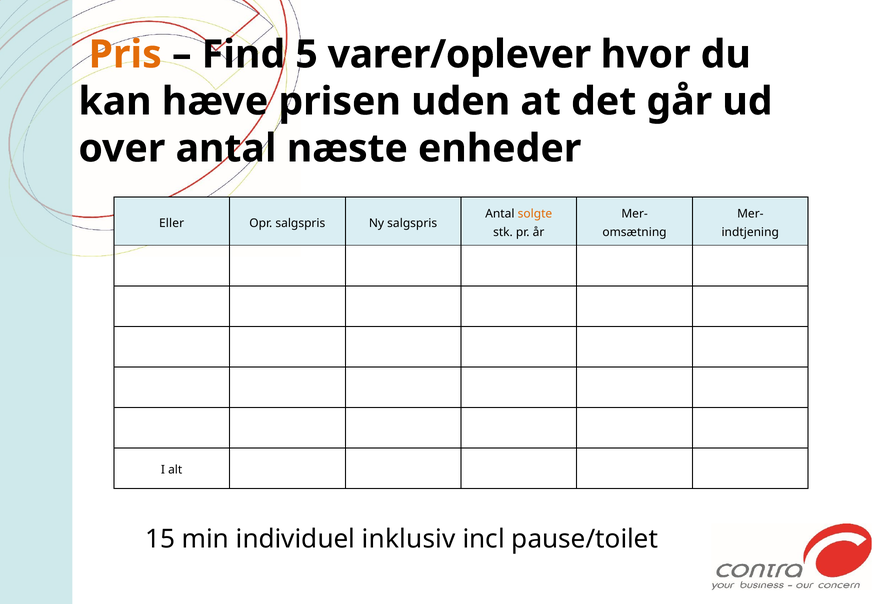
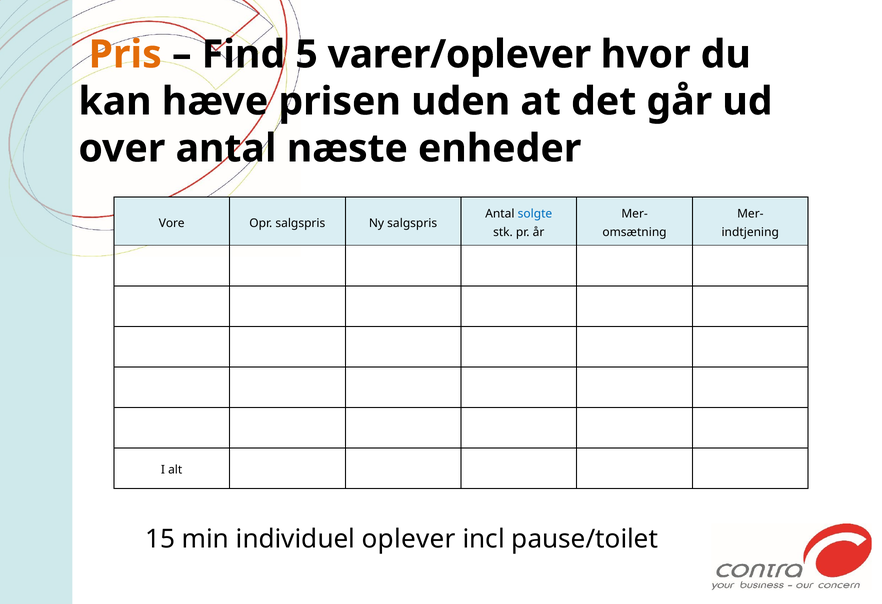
solgte colour: orange -> blue (535, 214)
Eller: Eller -> Vore (172, 223)
inklusiv: inklusiv -> oplever (409, 540)
